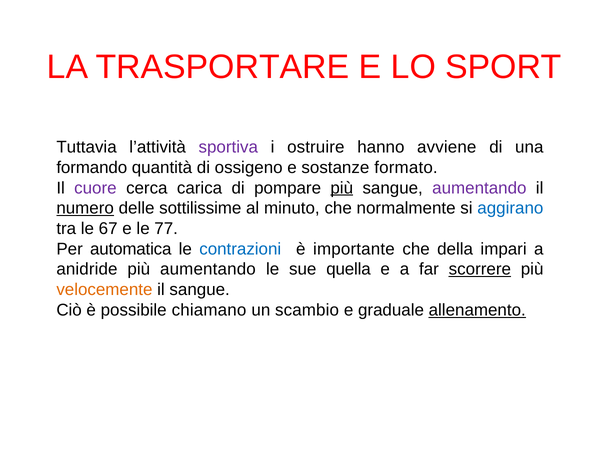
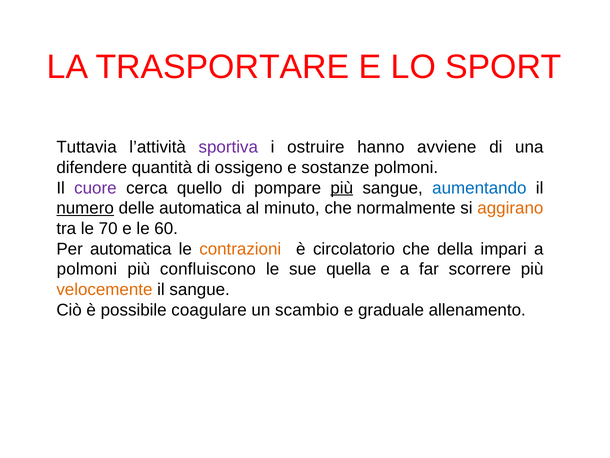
formando: formando -> difendere (92, 167)
sostanze formato: formato -> polmoni (406, 167)
carica: carica -> quello (200, 188)
aumentando colour: purple -> blue (479, 188)
delle sottilissime: sottilissime -> automatica (200, 208)
aggirano colour: blue -> orange (510, 208)
67: 67 -> 70 (108, 228)
77: 77 -> 60 (166, 228)
contrazioni colour: blue -> orange (240, 249)
importante: importante -> circolatorio (354, 249)
anidride: anidride -> polmoni (87, 269)
più aumentando: aumentando -> confluiscono (208, 269)
scorrere underline: present -> none (480, 269)
chiamano: chiamano -> coagulare (209, 310)
allenamento underline: present -> none (477, 310)
